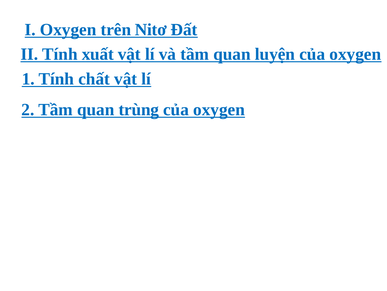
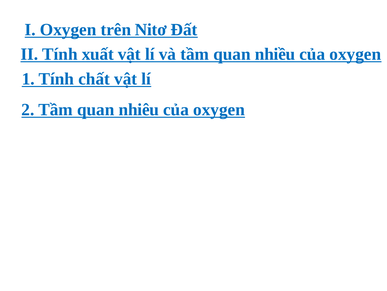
luyện: luyện -> nhiều (275, 54)
trùng: trùng -> nhiêu (139, 109)
